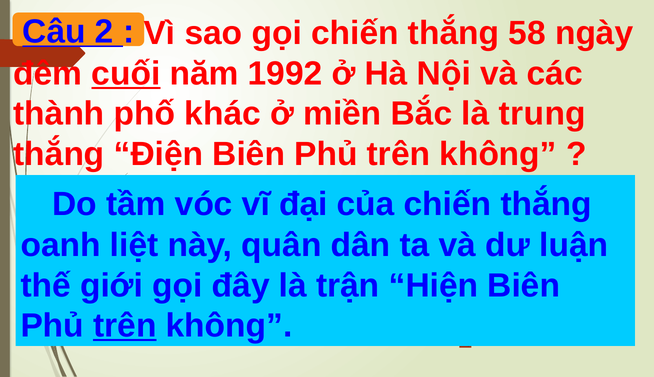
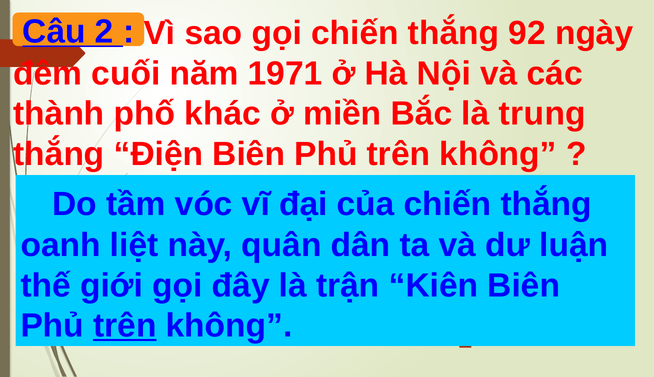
58: 58 -> 92 (527, 33)
cuối underline: present -> none (126, 74)
1992: 1992 -> 1971 (285, 74)
Hiện: Hiện -> Kiên (433, 286)
